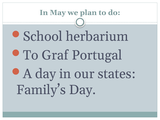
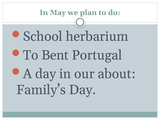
Graf: Graf -> Bent (55, 55)
states: states -> about (117, 74)
